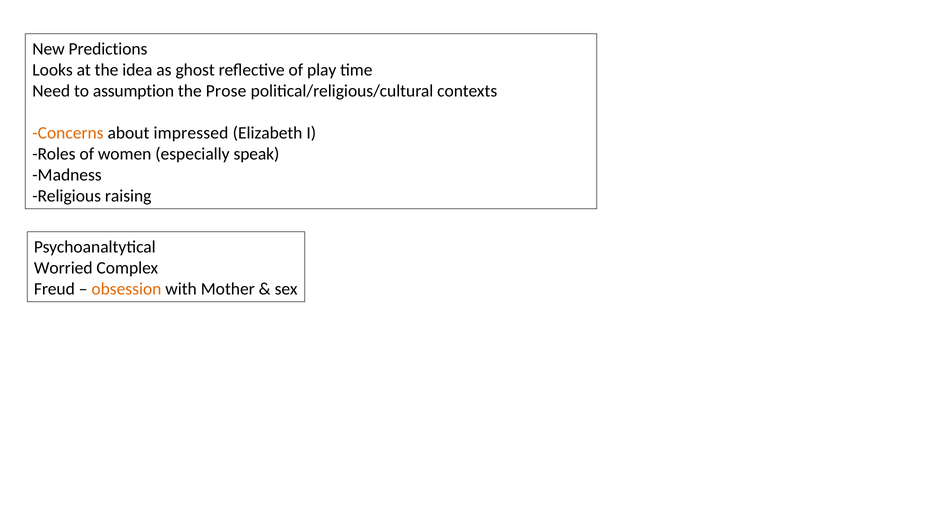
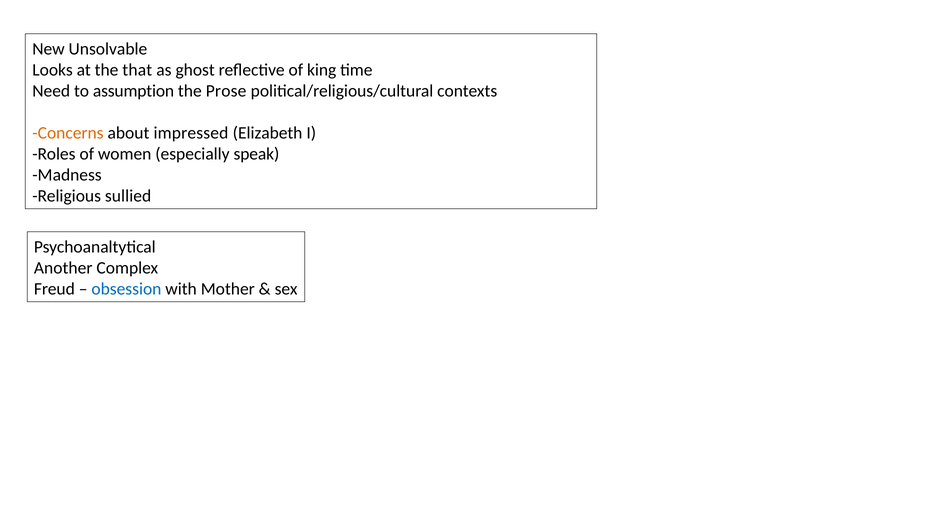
Predictions: Predictions -> Unsolvable (108, 49)
idea: idea -> that (137, 70)
play: play -> king (322, 70)
raising: raising -> sullied (128, 196)
Worried: Worried -> Another (63, 268)
obsession colour: orange -> blue (126, 289)
